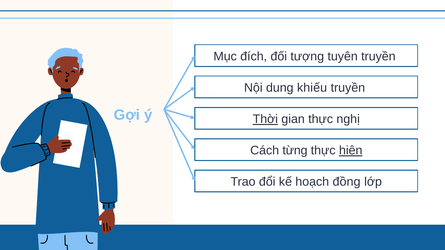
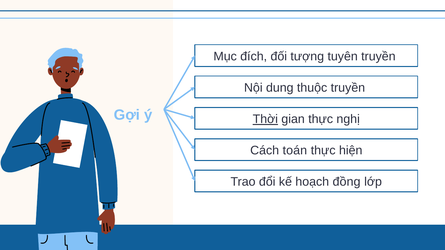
khiếu: khiếu -> thuộc (312, 88)
từng: từng -> toán (295, 151)
hiện underline: present -> none (351, 151)
